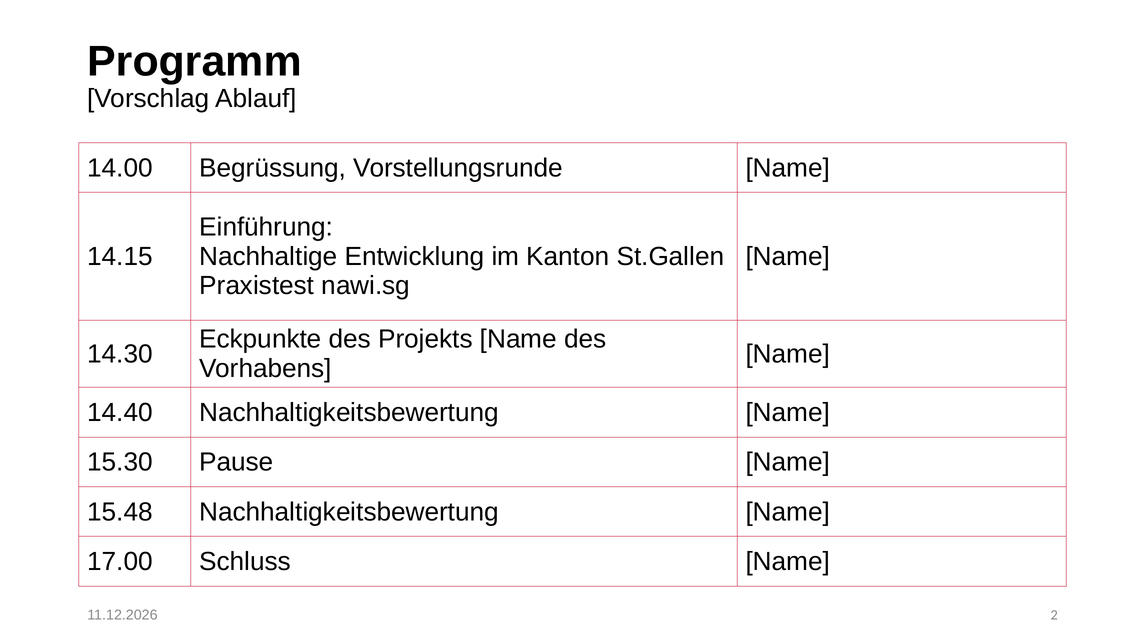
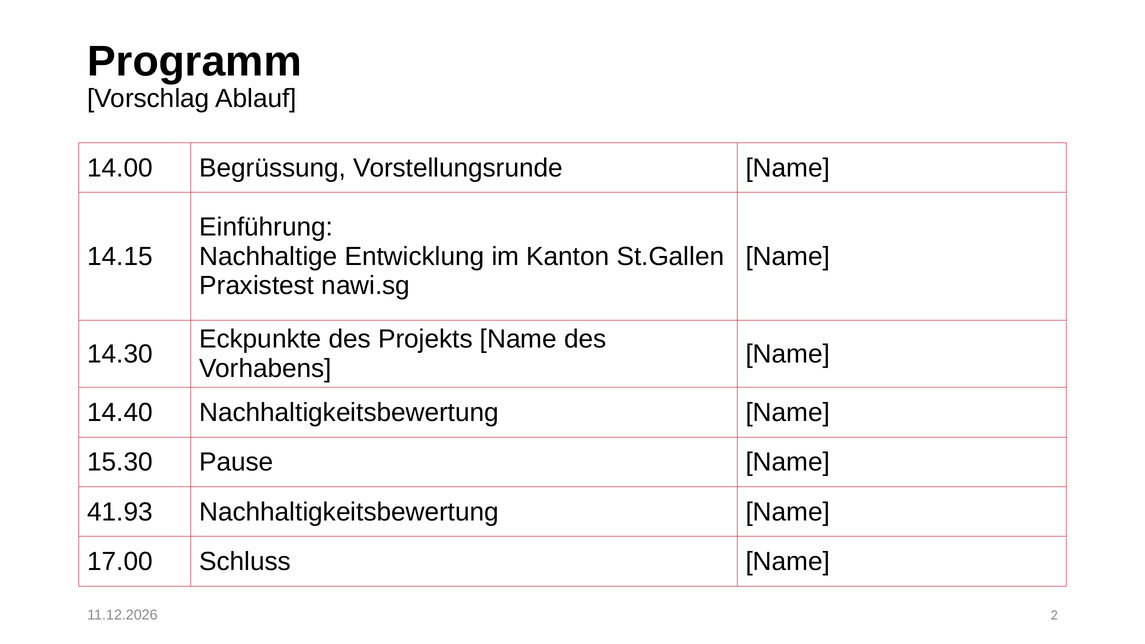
15.48: 15.48 -> 41.93 (120, 512)
